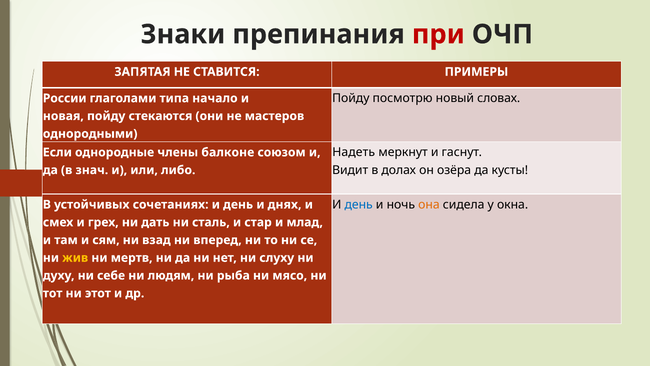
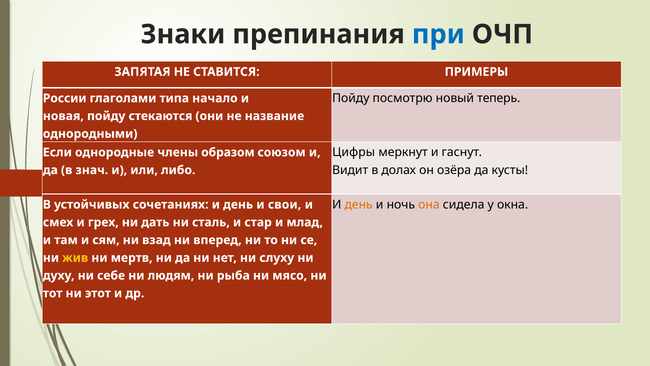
при colour: red -> blue (438, 34)
словах: словах -> теперь (499, 98)
мастеров: мастеров -> название (274, 116)
Надеть: Надеть -> Цифры (354, 152)
балконе: балконе -> образом (228, 152)
день colour: blue -> orange (359, 204)
днях: днях -> свои (285, 204)
